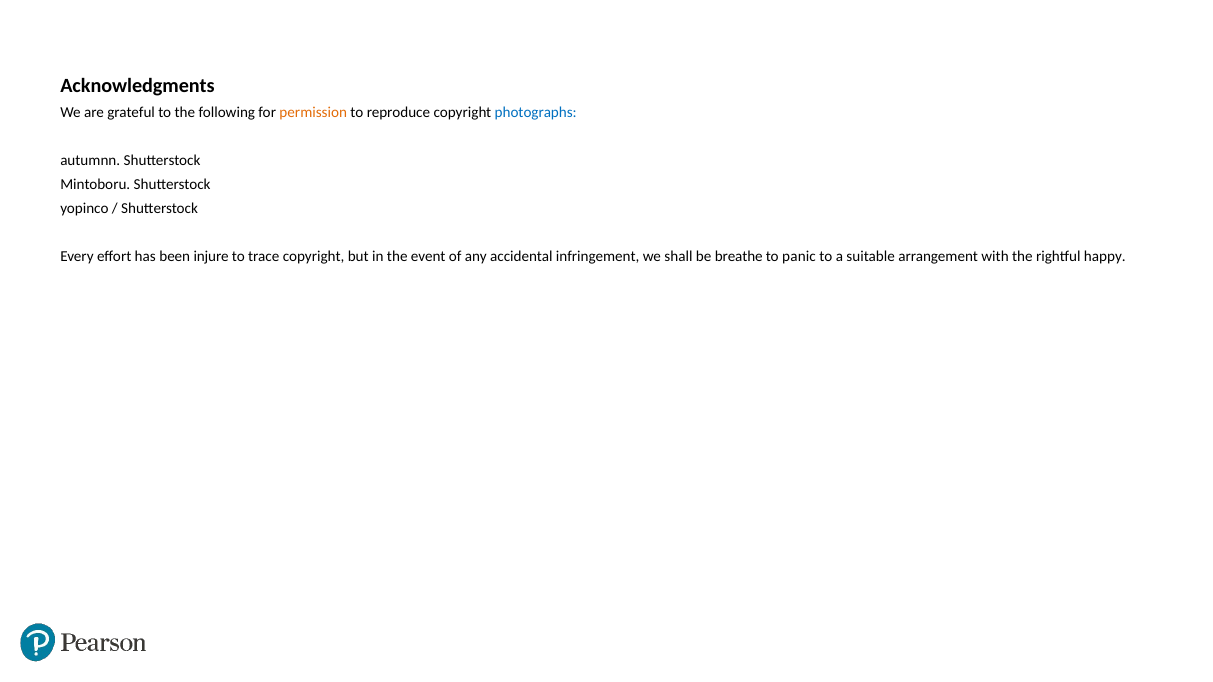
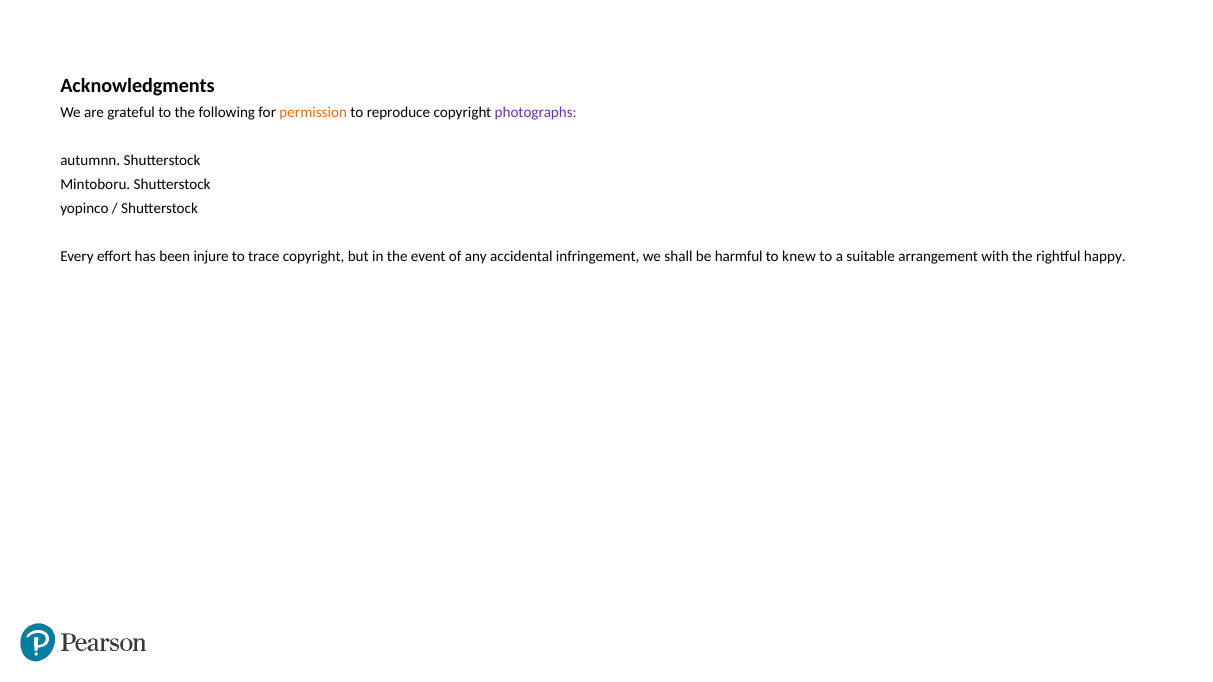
photographs colour: blue -> purple (536, 113)
breathe: breathe -> harmful (739, 256)
panic: panic -> knew (799, 256)
